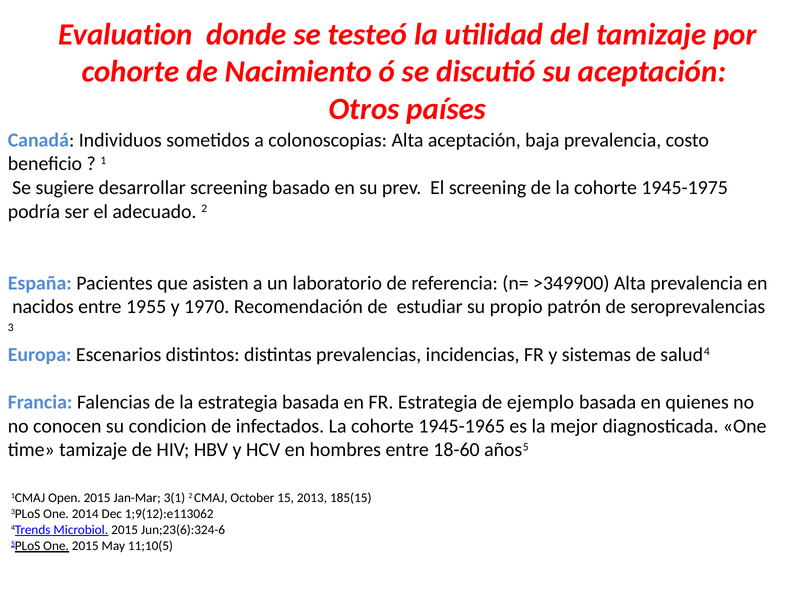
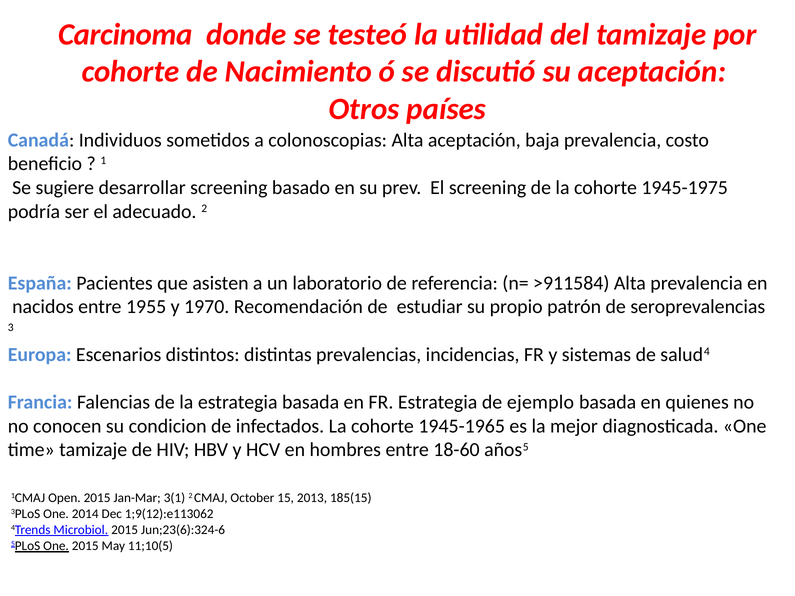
Evaluation: Evaluation -> Carcinoma (125, 35)
>349900: >349900 -> >911584 (571, 283)
